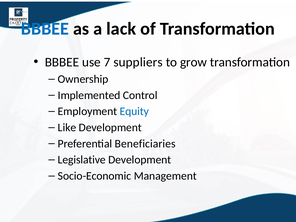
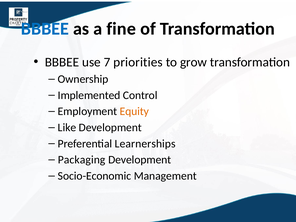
lack: lack -> fine (121, 29)
suppliers: suppliers -> priorities (138, 62)
Equity colour: blue -> orange (134, 111)
Beneficiaries: Beneficiaries -> Learnerships (145, 144)
Legislative: Legislative -> Packaging (82, 160)
